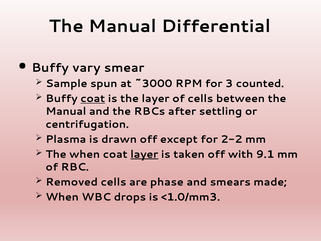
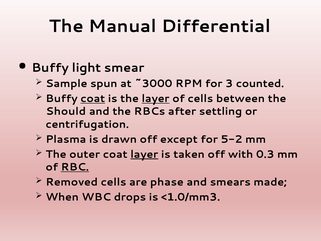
vary: vary -> light (87, 68)
layer underline: none -> present (156, 99)
Manual: Manual -> Should (66, 111)
2-2: 2-2 -> 5-2 (232, 139)
The when: when -> outer (85, 154)
9.1: 9.1 -> 0.3 (265, 154)
RBC underline: none -> present (75, 167)
